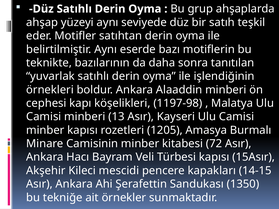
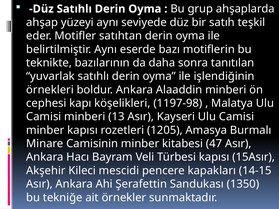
72: 72 -> 47 (214, 144)
